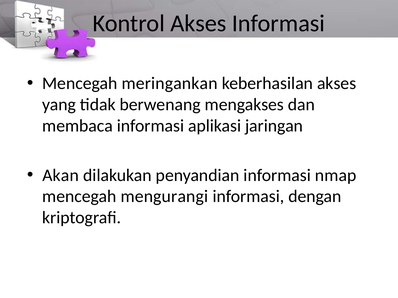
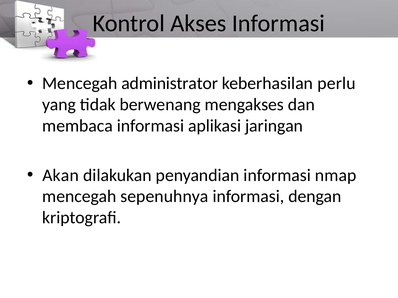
meringankan: meringankan -> administrator (170, 83)
keberhasilan akses: akses -> perlu (337, 83)
mengurangi: mengurangi -> sepenuhnya (164, 197)
